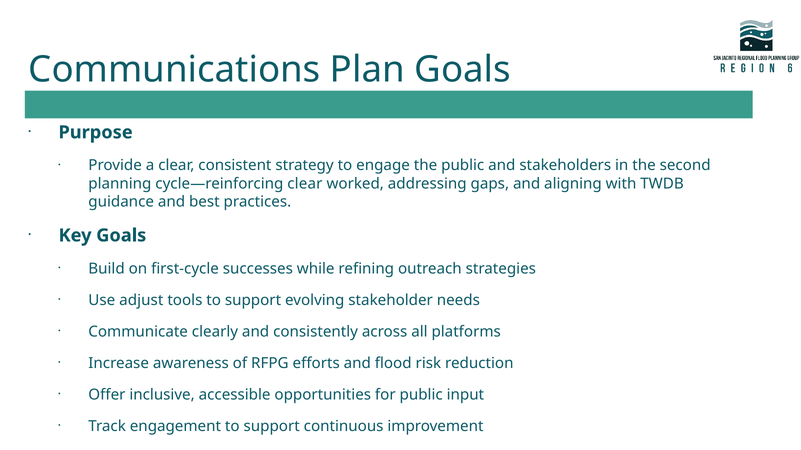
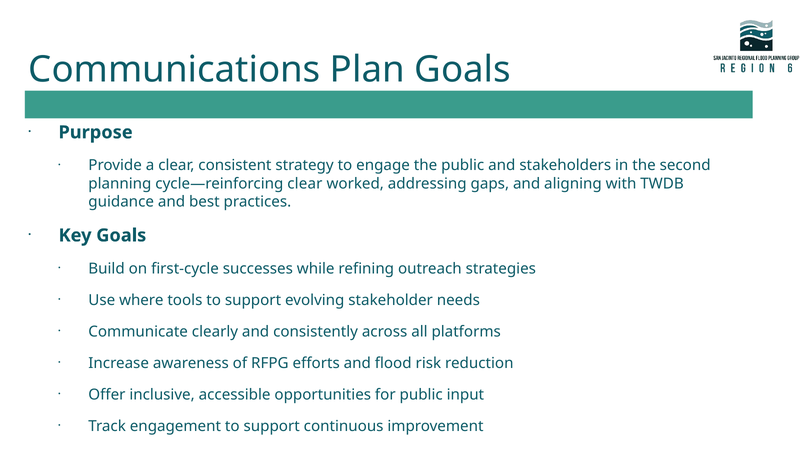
adjust: adjust -> where (141, 300)
